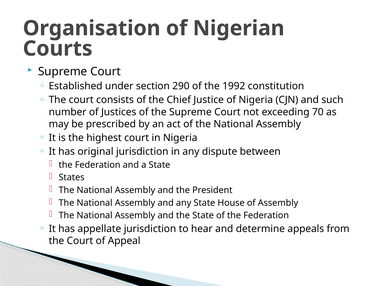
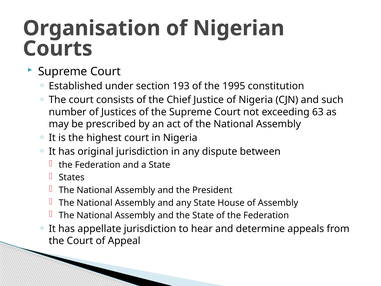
290: 290 -> 193 (181, 86)
1992: 1992 -> 1995 (234, 86)
70: 70 -> 63 (318, 112)
